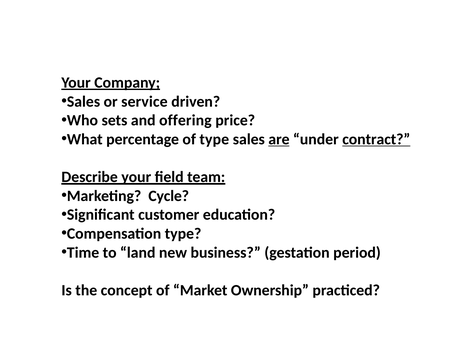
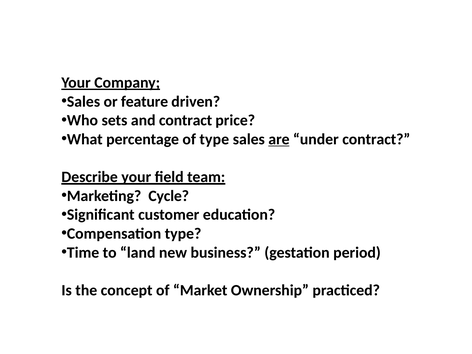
service: service -> feature (145, 101)
and offering: offering -> contract (186, 120)
contract underline: present -> none (376, 139)
